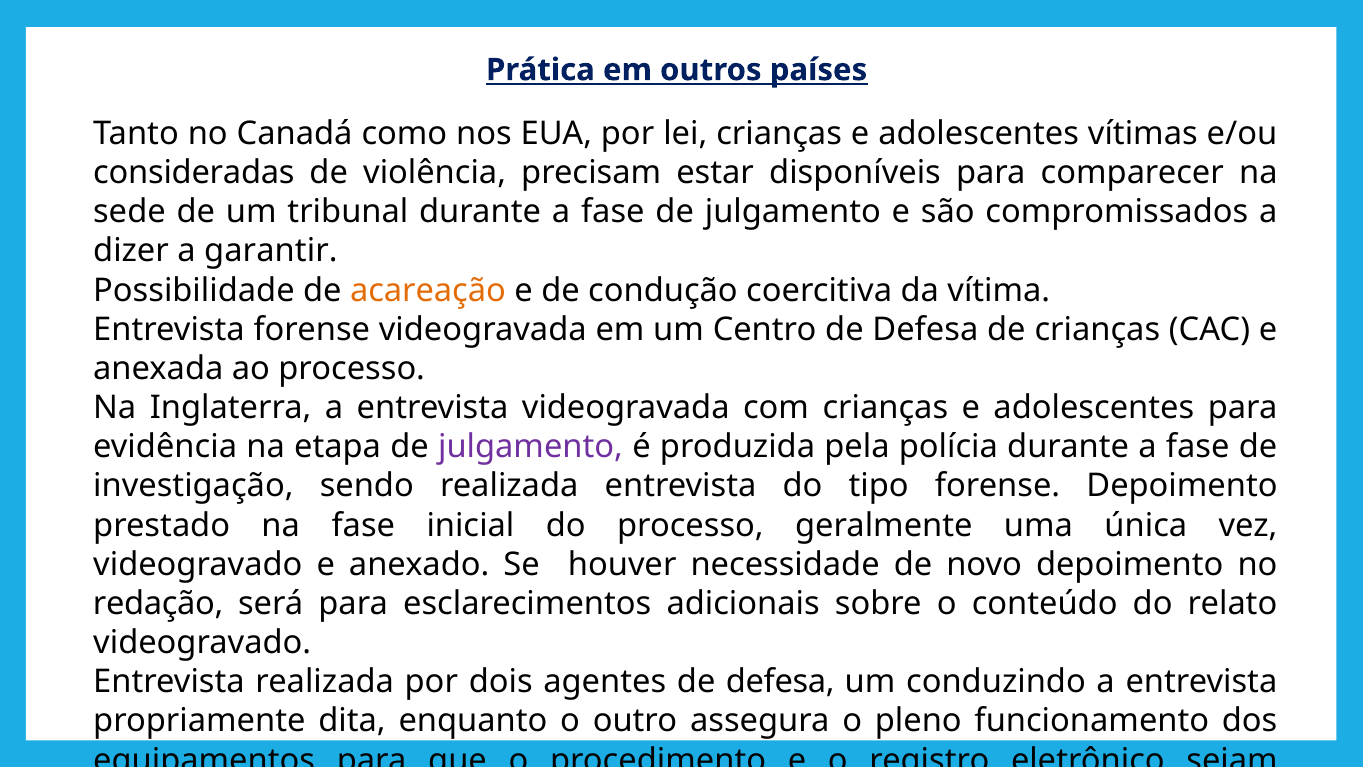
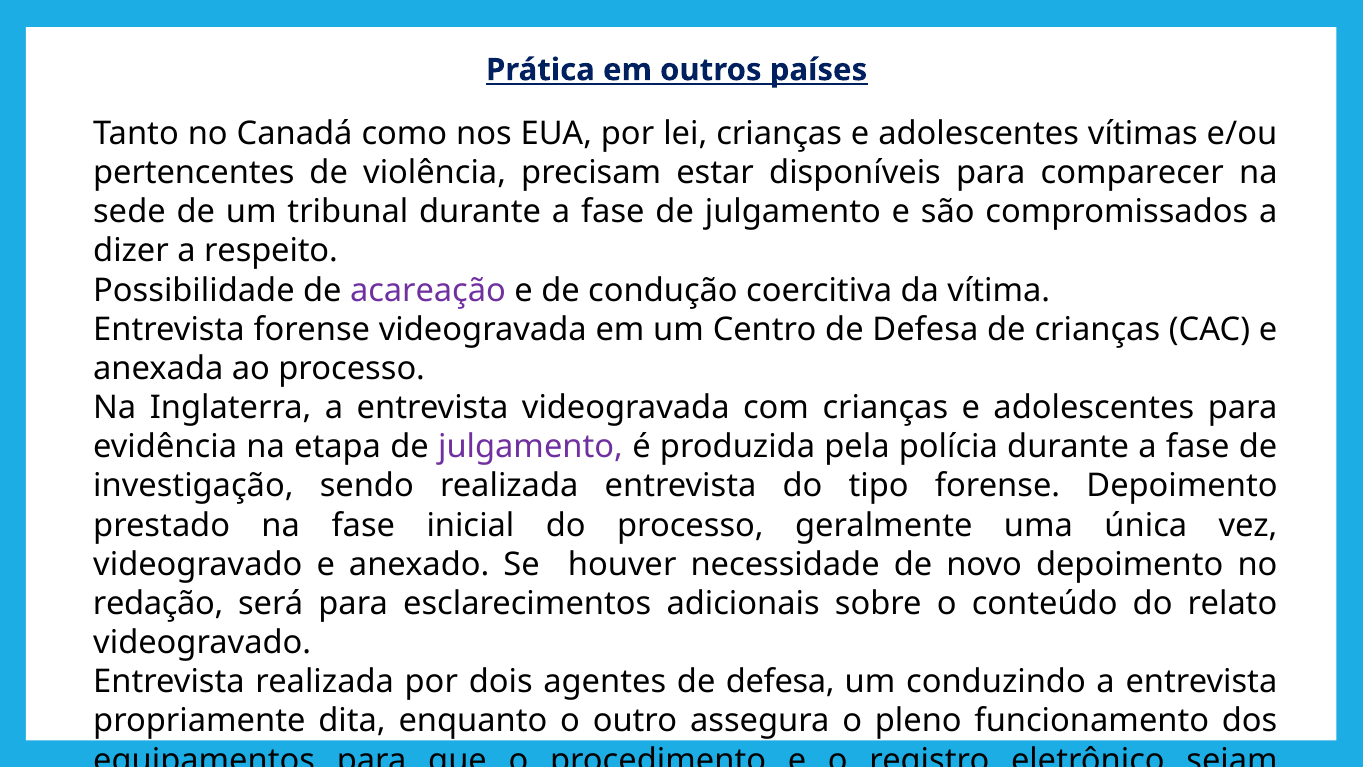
consideradas: consideradas -> pertencentes (194, 173)
garantir: garantir -> respeito (271, 251)
acareação colour: orange -> purple (428, 290)
